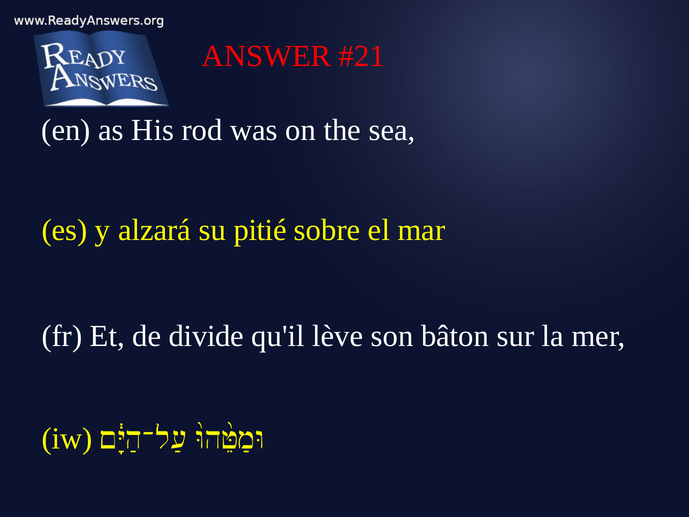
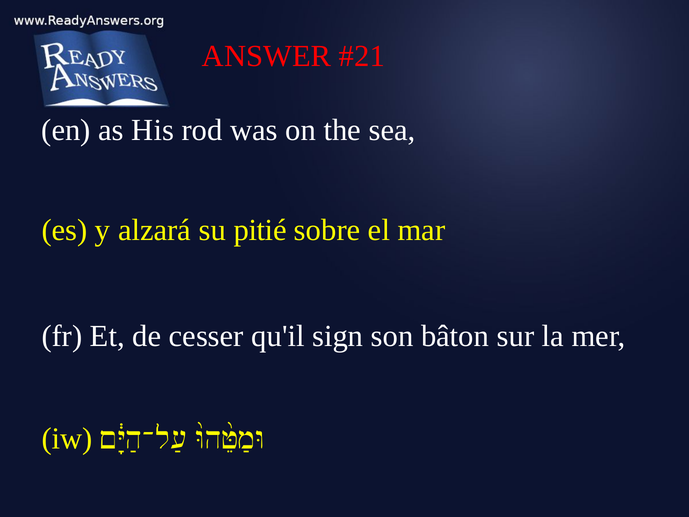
divide: divide -> cesser (206, 336)
lève: lève -> sign (338, 336)
